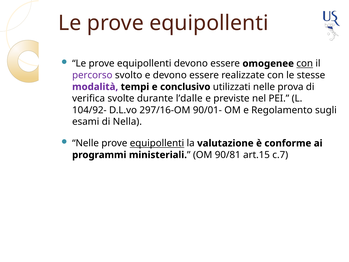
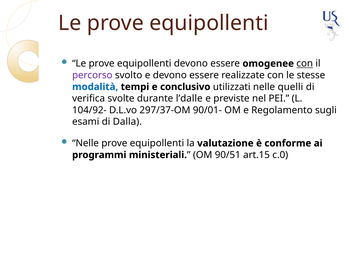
modalità colour: purple -> blue (95, 87)
prova: prova -> quelli (290, 87)
297/16-OM: 297/16-OM -> 297/37-OM (165, 110)
Nella: Nella -> Dalla (127, 122)
equipollenti underline: present -> none (157, 143)
90/81: 90/81 -> 90/51 (228, 155)
c.7: c.7 -> c.0 (280, 155)
